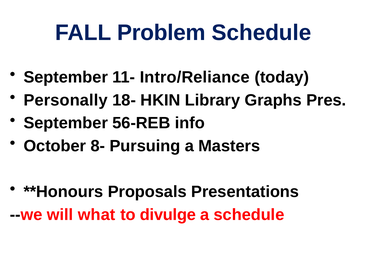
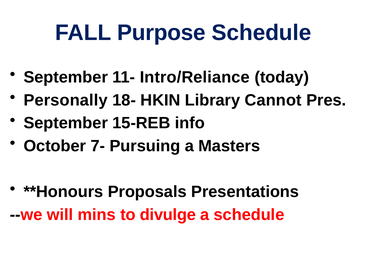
Problem: Problem -> Purpose (161, 33)
Graphs: Graphs -> Cannot (273, 100)
56-REB: 56-REB -> 15-REB (141, 123)
8-: 8- -> 7- (98, 146)
what: what -> mins (97, 214)
